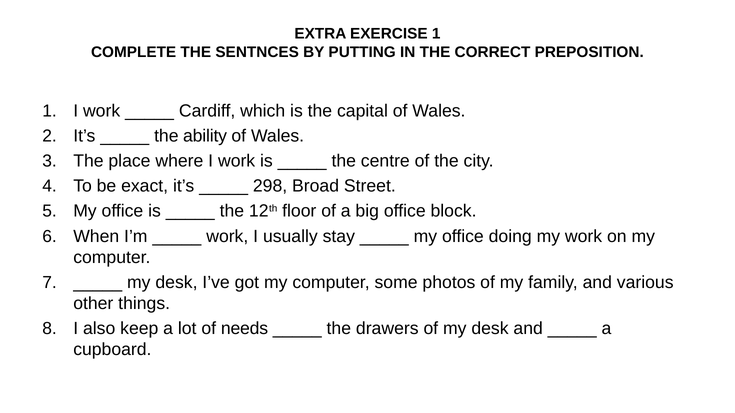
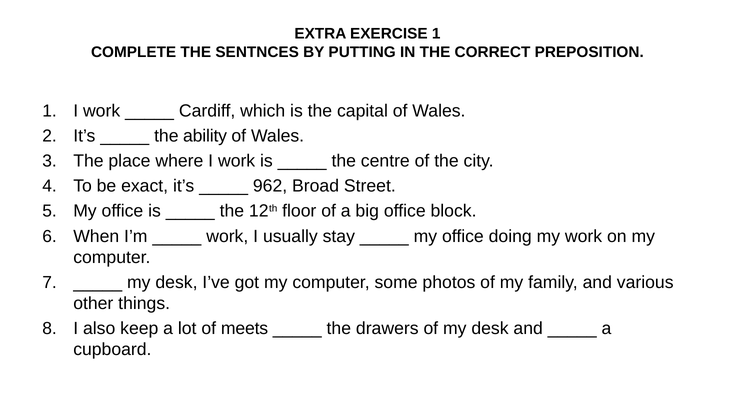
298: 298 -> 962 (270, 186)
needs: needs -> meets (245, 329)
